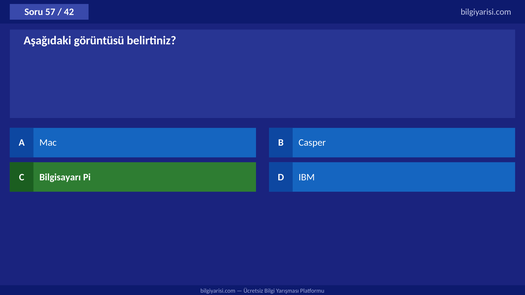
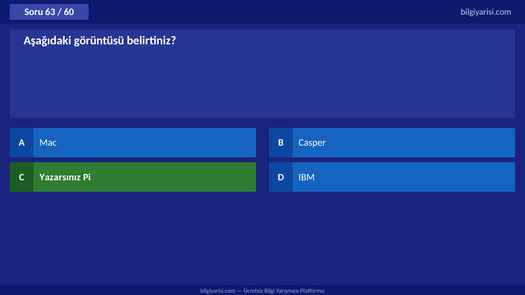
57: 57 -> 63 (50, 12)
42: 42 -> 60 (69, 12)
Bilgisayarı: Bilgisayarı -> Yazarsınız (60, 177)
